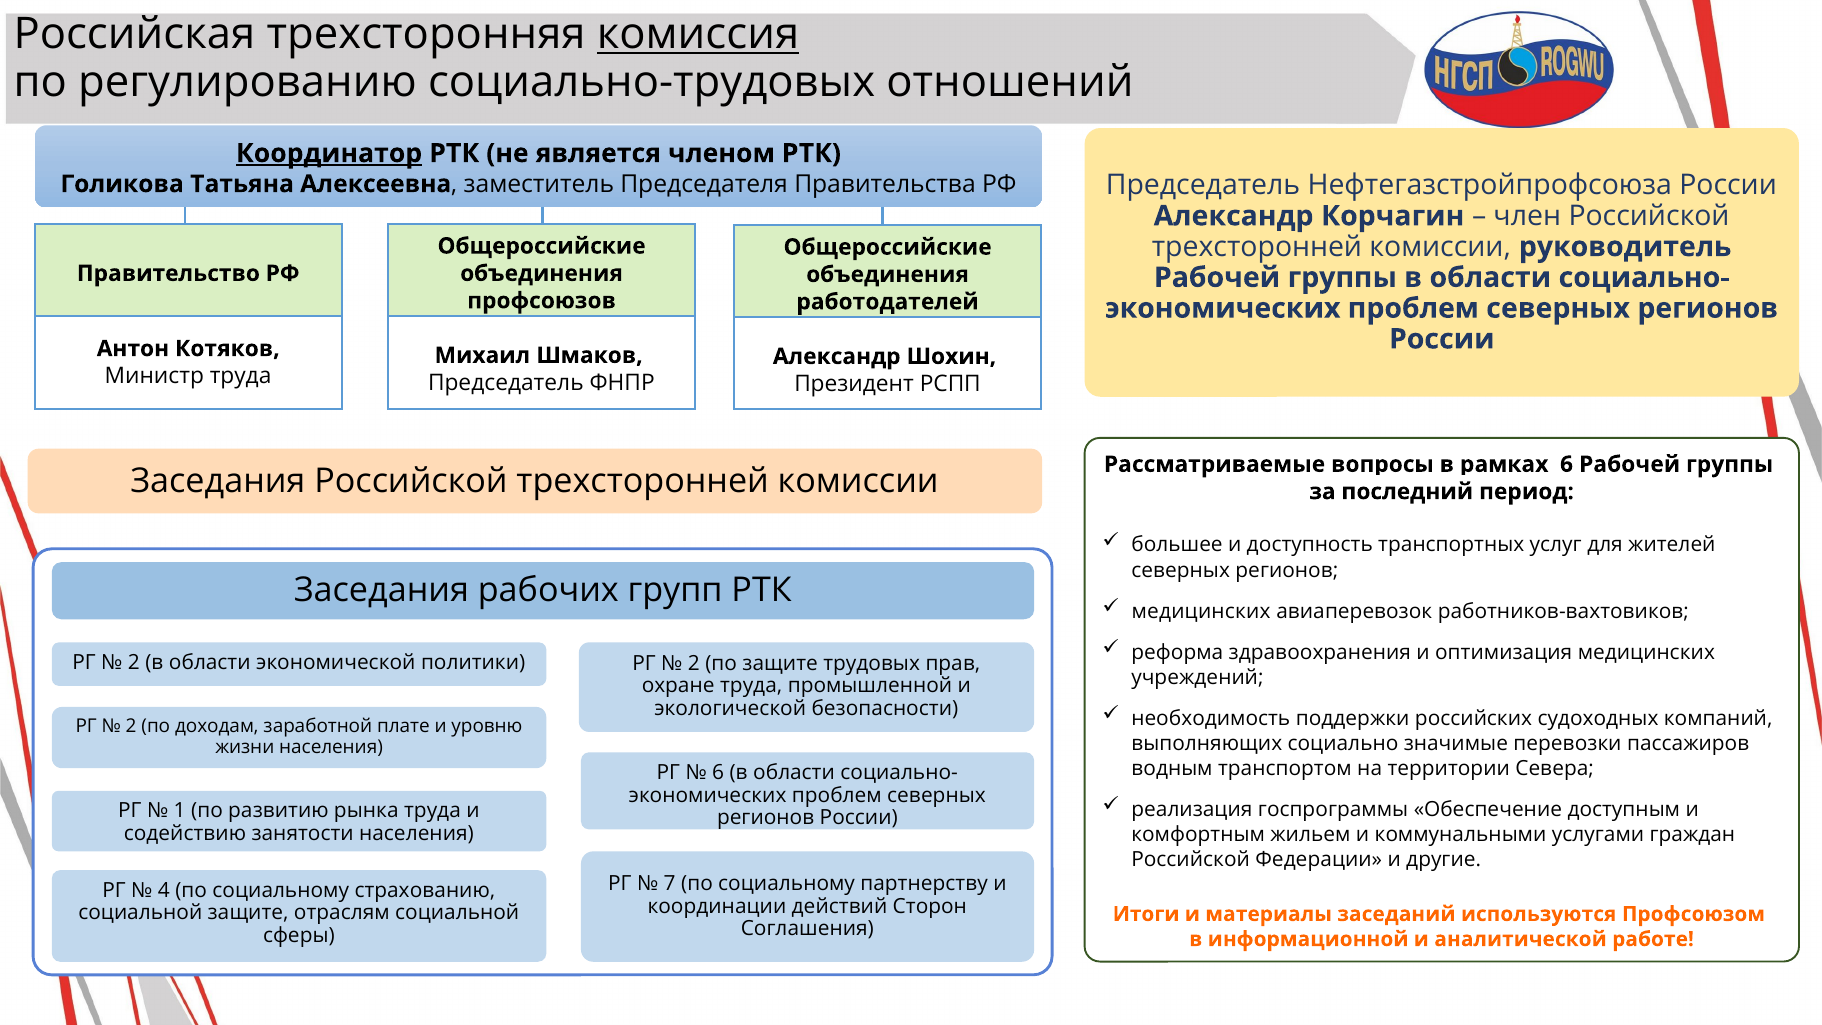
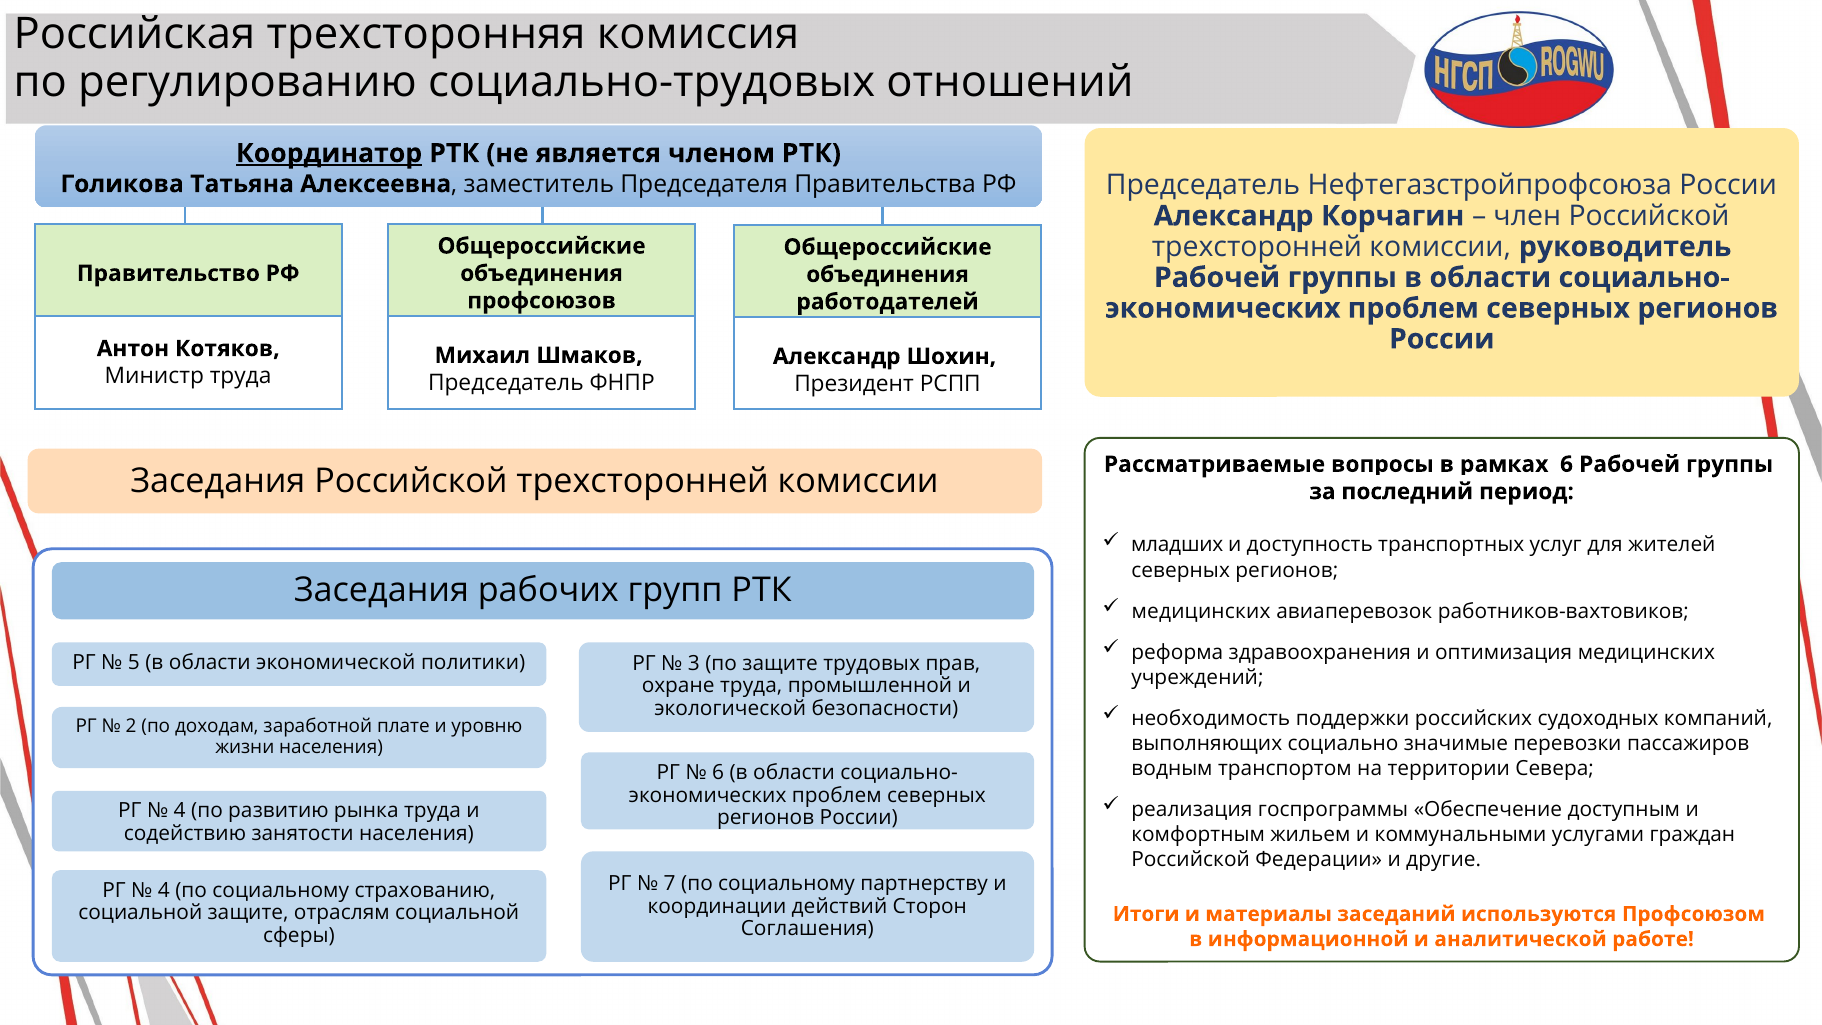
комиссия underline: present -> none (698, 34)
большее: большее -> младших (1177, 545)
2: 2 -> 5 (134, 662)
2: 2 -> 3 (694, 663)
1: 1 -> 4 (180, 811)
